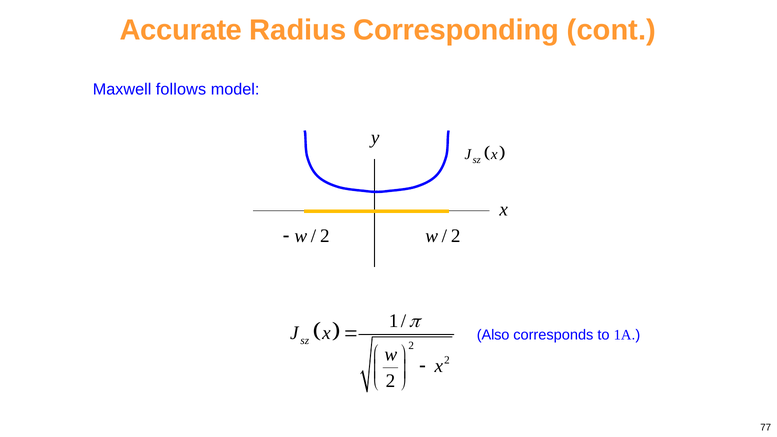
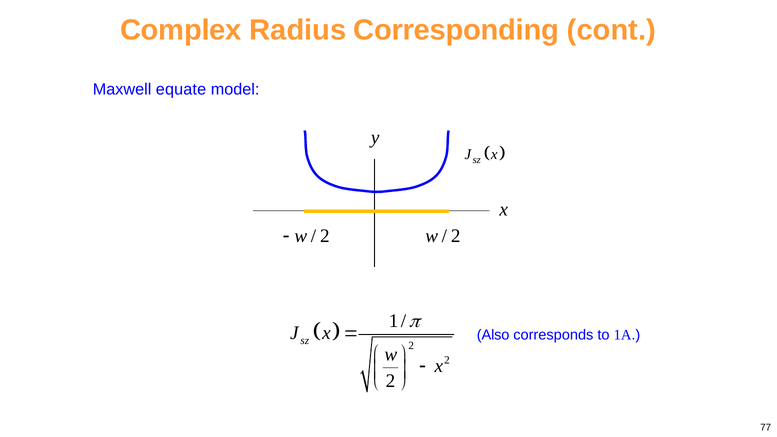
Accurate: Accurate -> Complex (181, 30)
follows: follows -> equate (181, 89)
